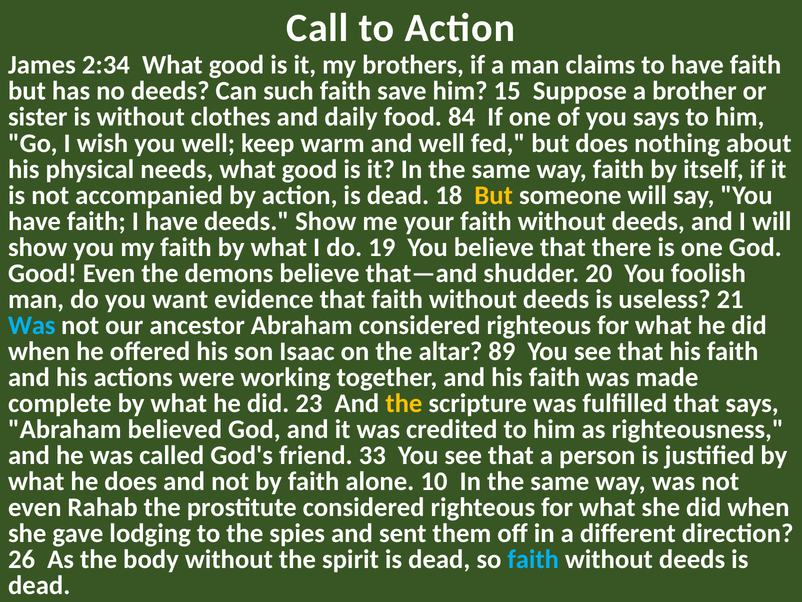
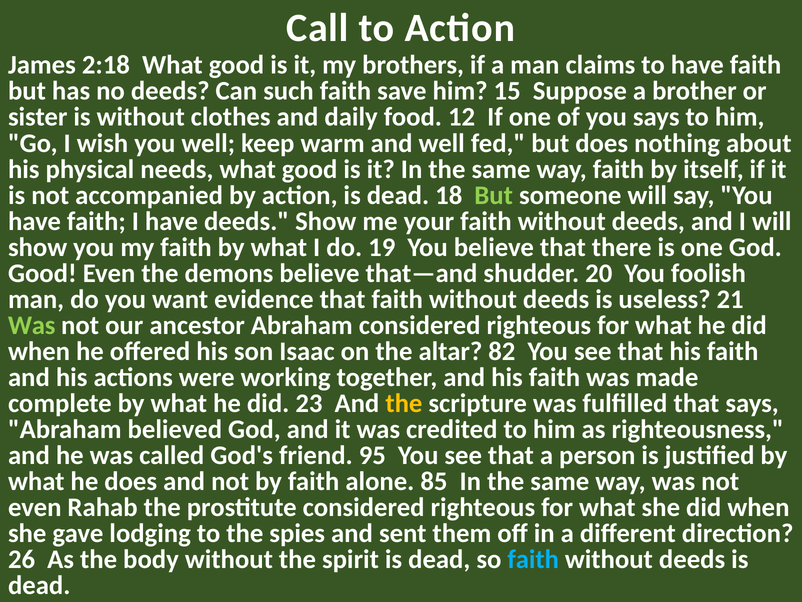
2:34: 2:34 -> 2:18 (106, 65)
84: 84 -> 12 (462, 117)
But colour: yellow -> light green (494, 195)
Was colour: light blue -> light green (32, 325)
89: 89 -> 82 (502, 351)
33: 33 -> 95 (372, 455)
10: 10 -> 85 (434, 481)
